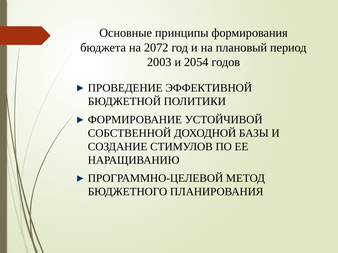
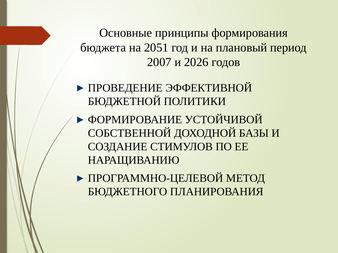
2072: 2072 -> 2051 (156, 48)
2003: 2003 -> 2007 (159, 62)
2054: 2054 -> 2026 (196, 62)
